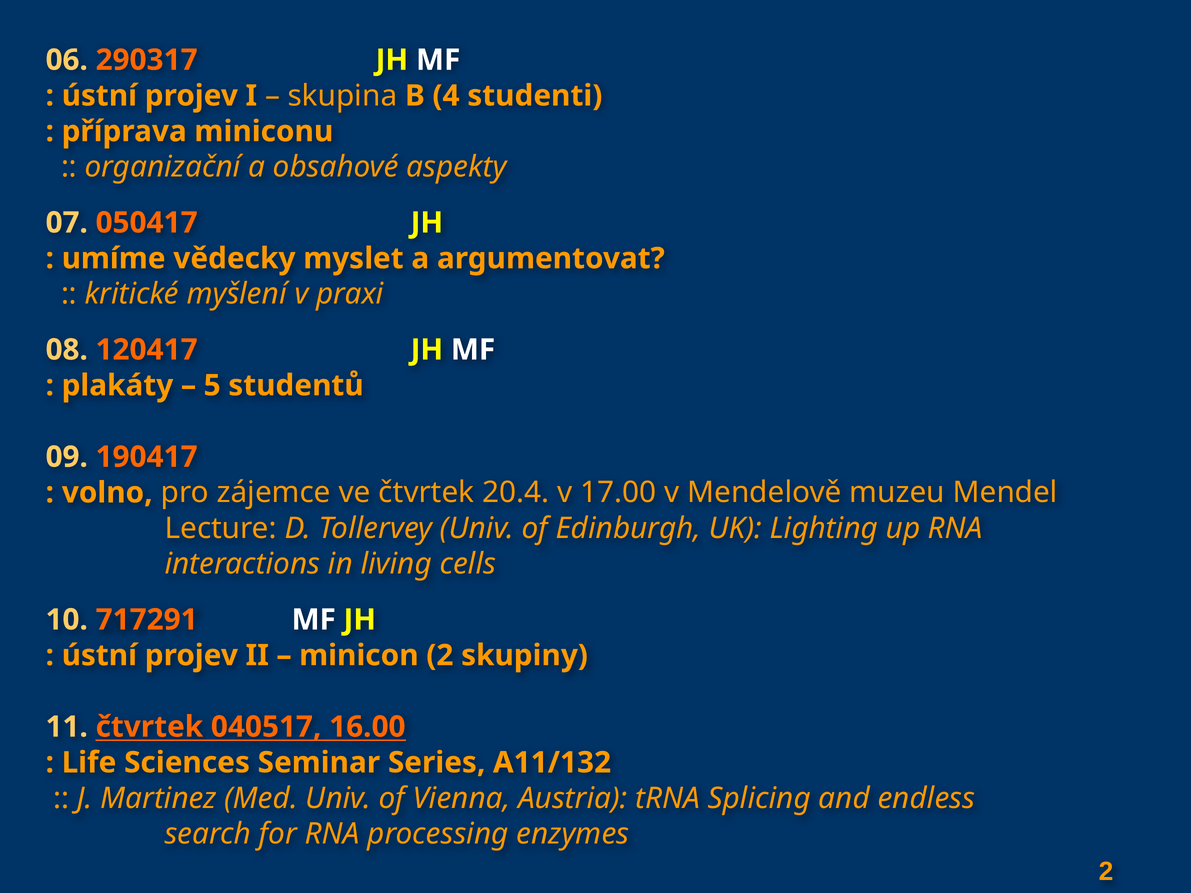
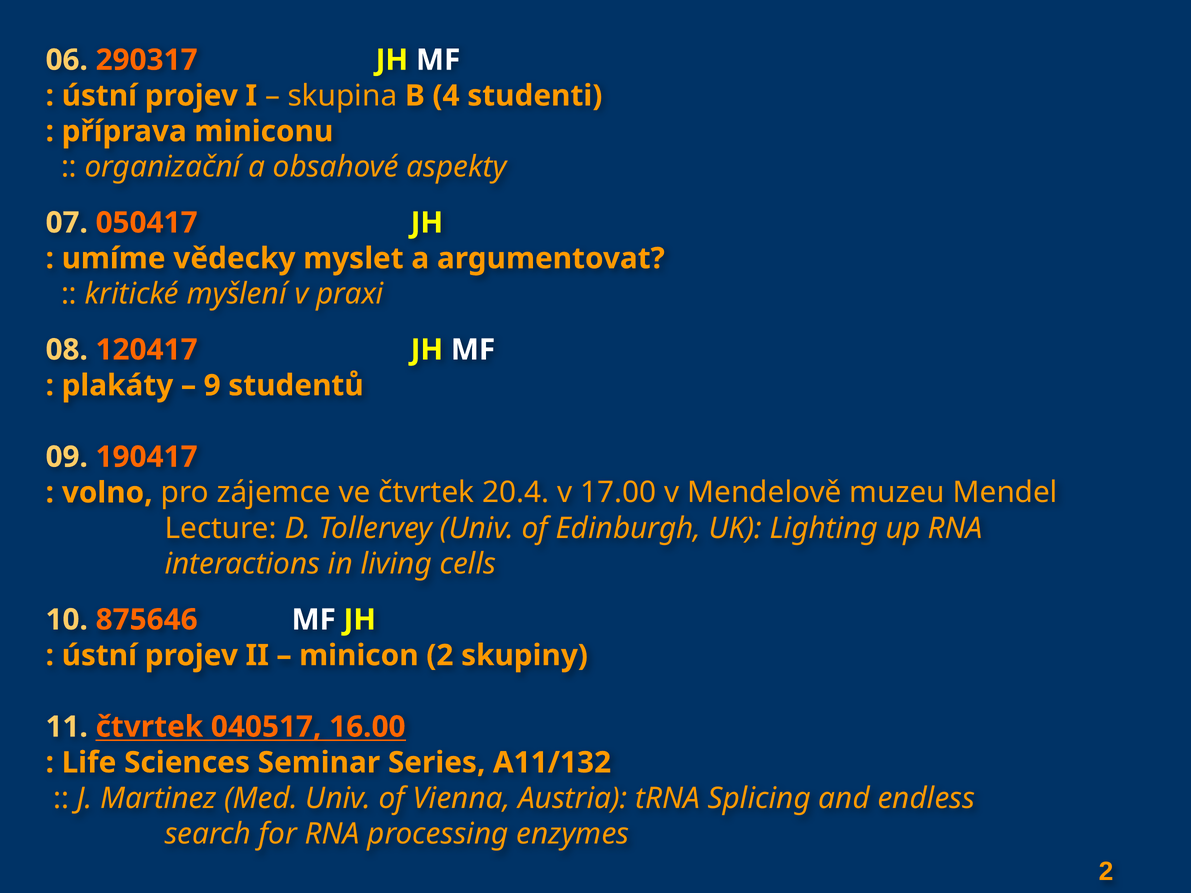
5: 5 -> 9 (212, 386)
717291: 717291 -> 875646 (147, 620)
